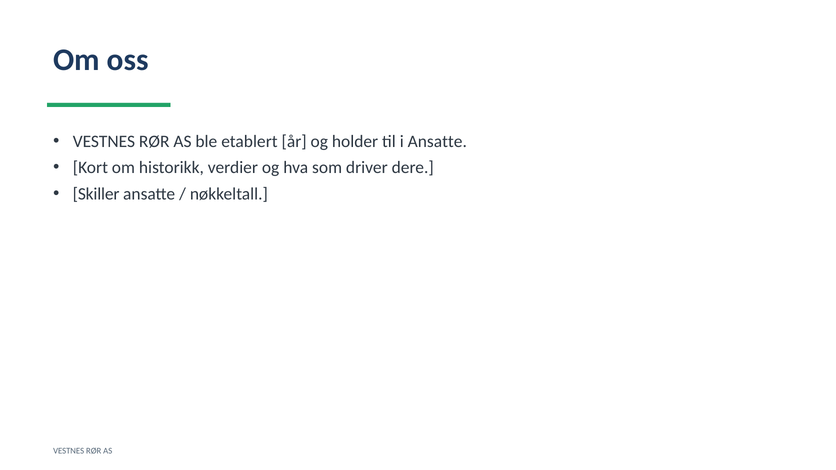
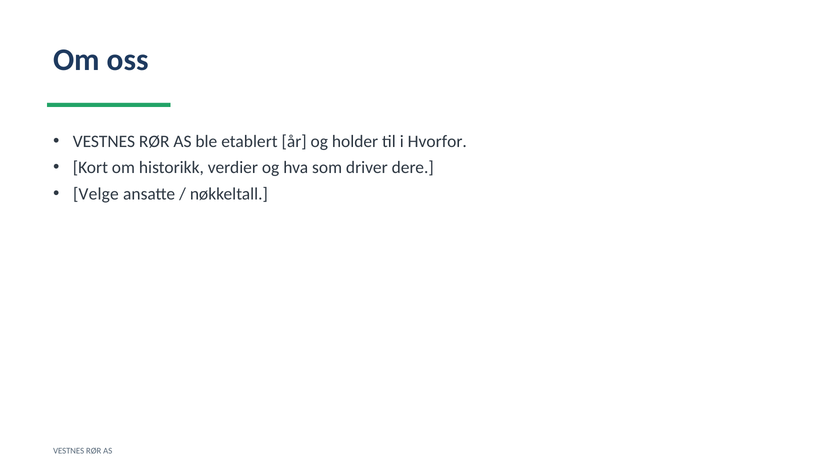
i Ansatte: Ansatte -> Hvorfor (437, 142)
Skiller: Skiller -> Velge (96, 194)
